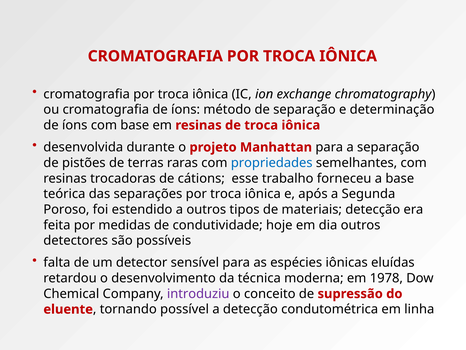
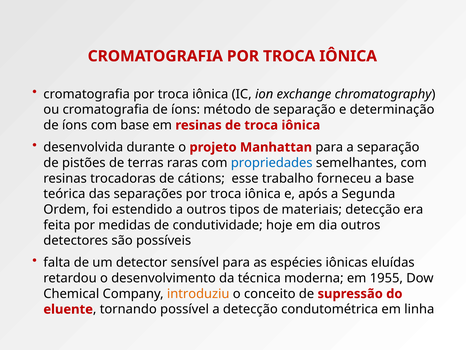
Poroso: Poroso -> Ordem (66, 209)
1978: 1978 -> 1955 (386, 278)
introduziu colour: purple -> orange (198, 293)
